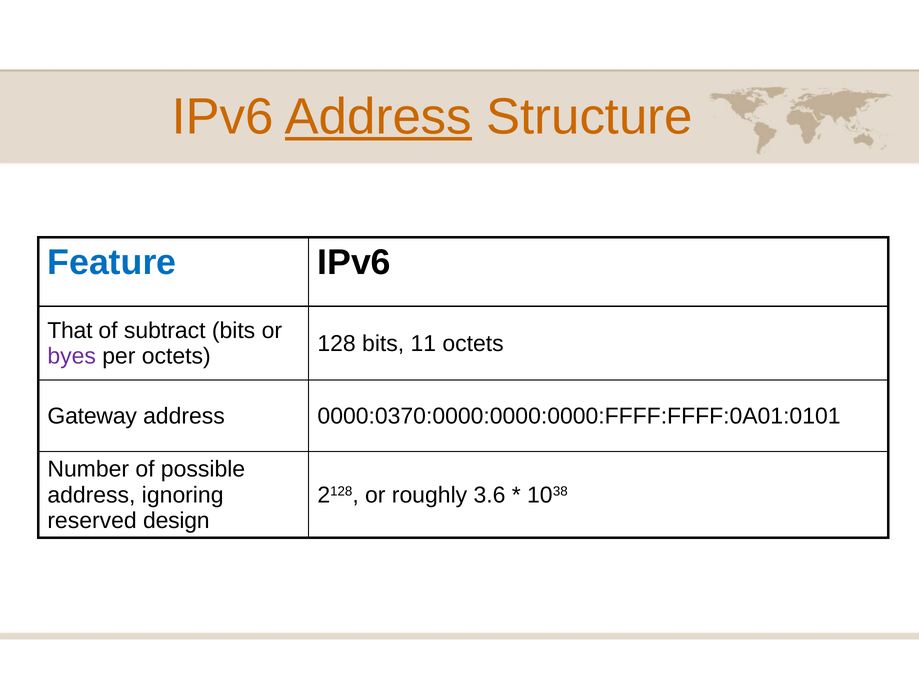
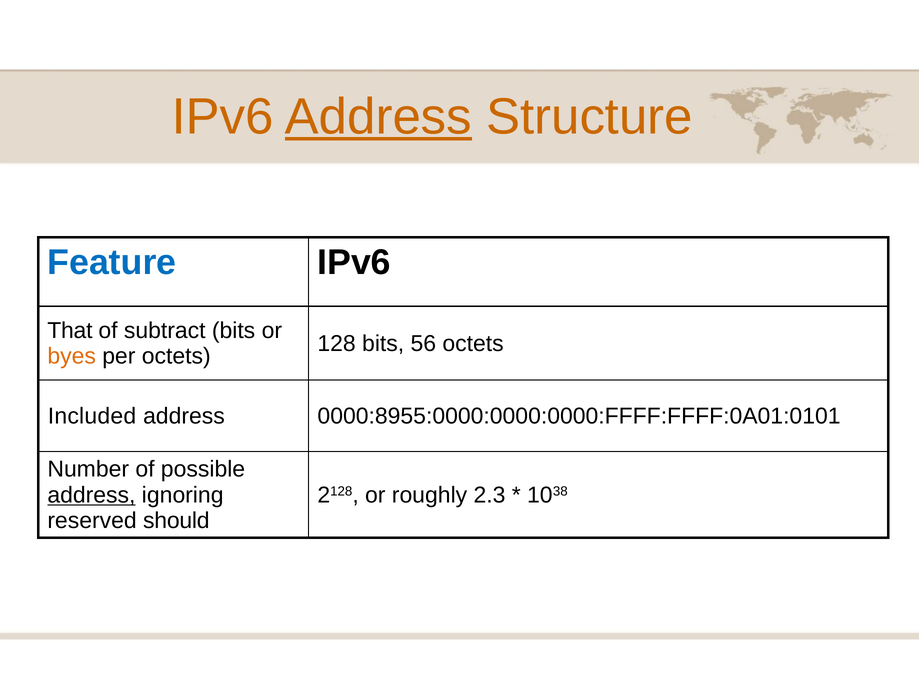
11: 11 -> 56 (423, 344)
byes colour: purple -> orange (72, 357)
Gateway: Gateway -> Included (92, 416)
0000:0370:0000:0000:0000:FFFF:FFFF:0A01:0101: 0000:0370:0000:0000:0000:FFFF:FFFF:0A01:0101 -> 0000:8955:0000:0000:0000:FFFF:FFFF:0A01:0101 (579, 416)
address underline: none -> present (91, 495)
3.6: 3.6 -> 2.3 (490, 495)
design: design -> should (176, 521)
